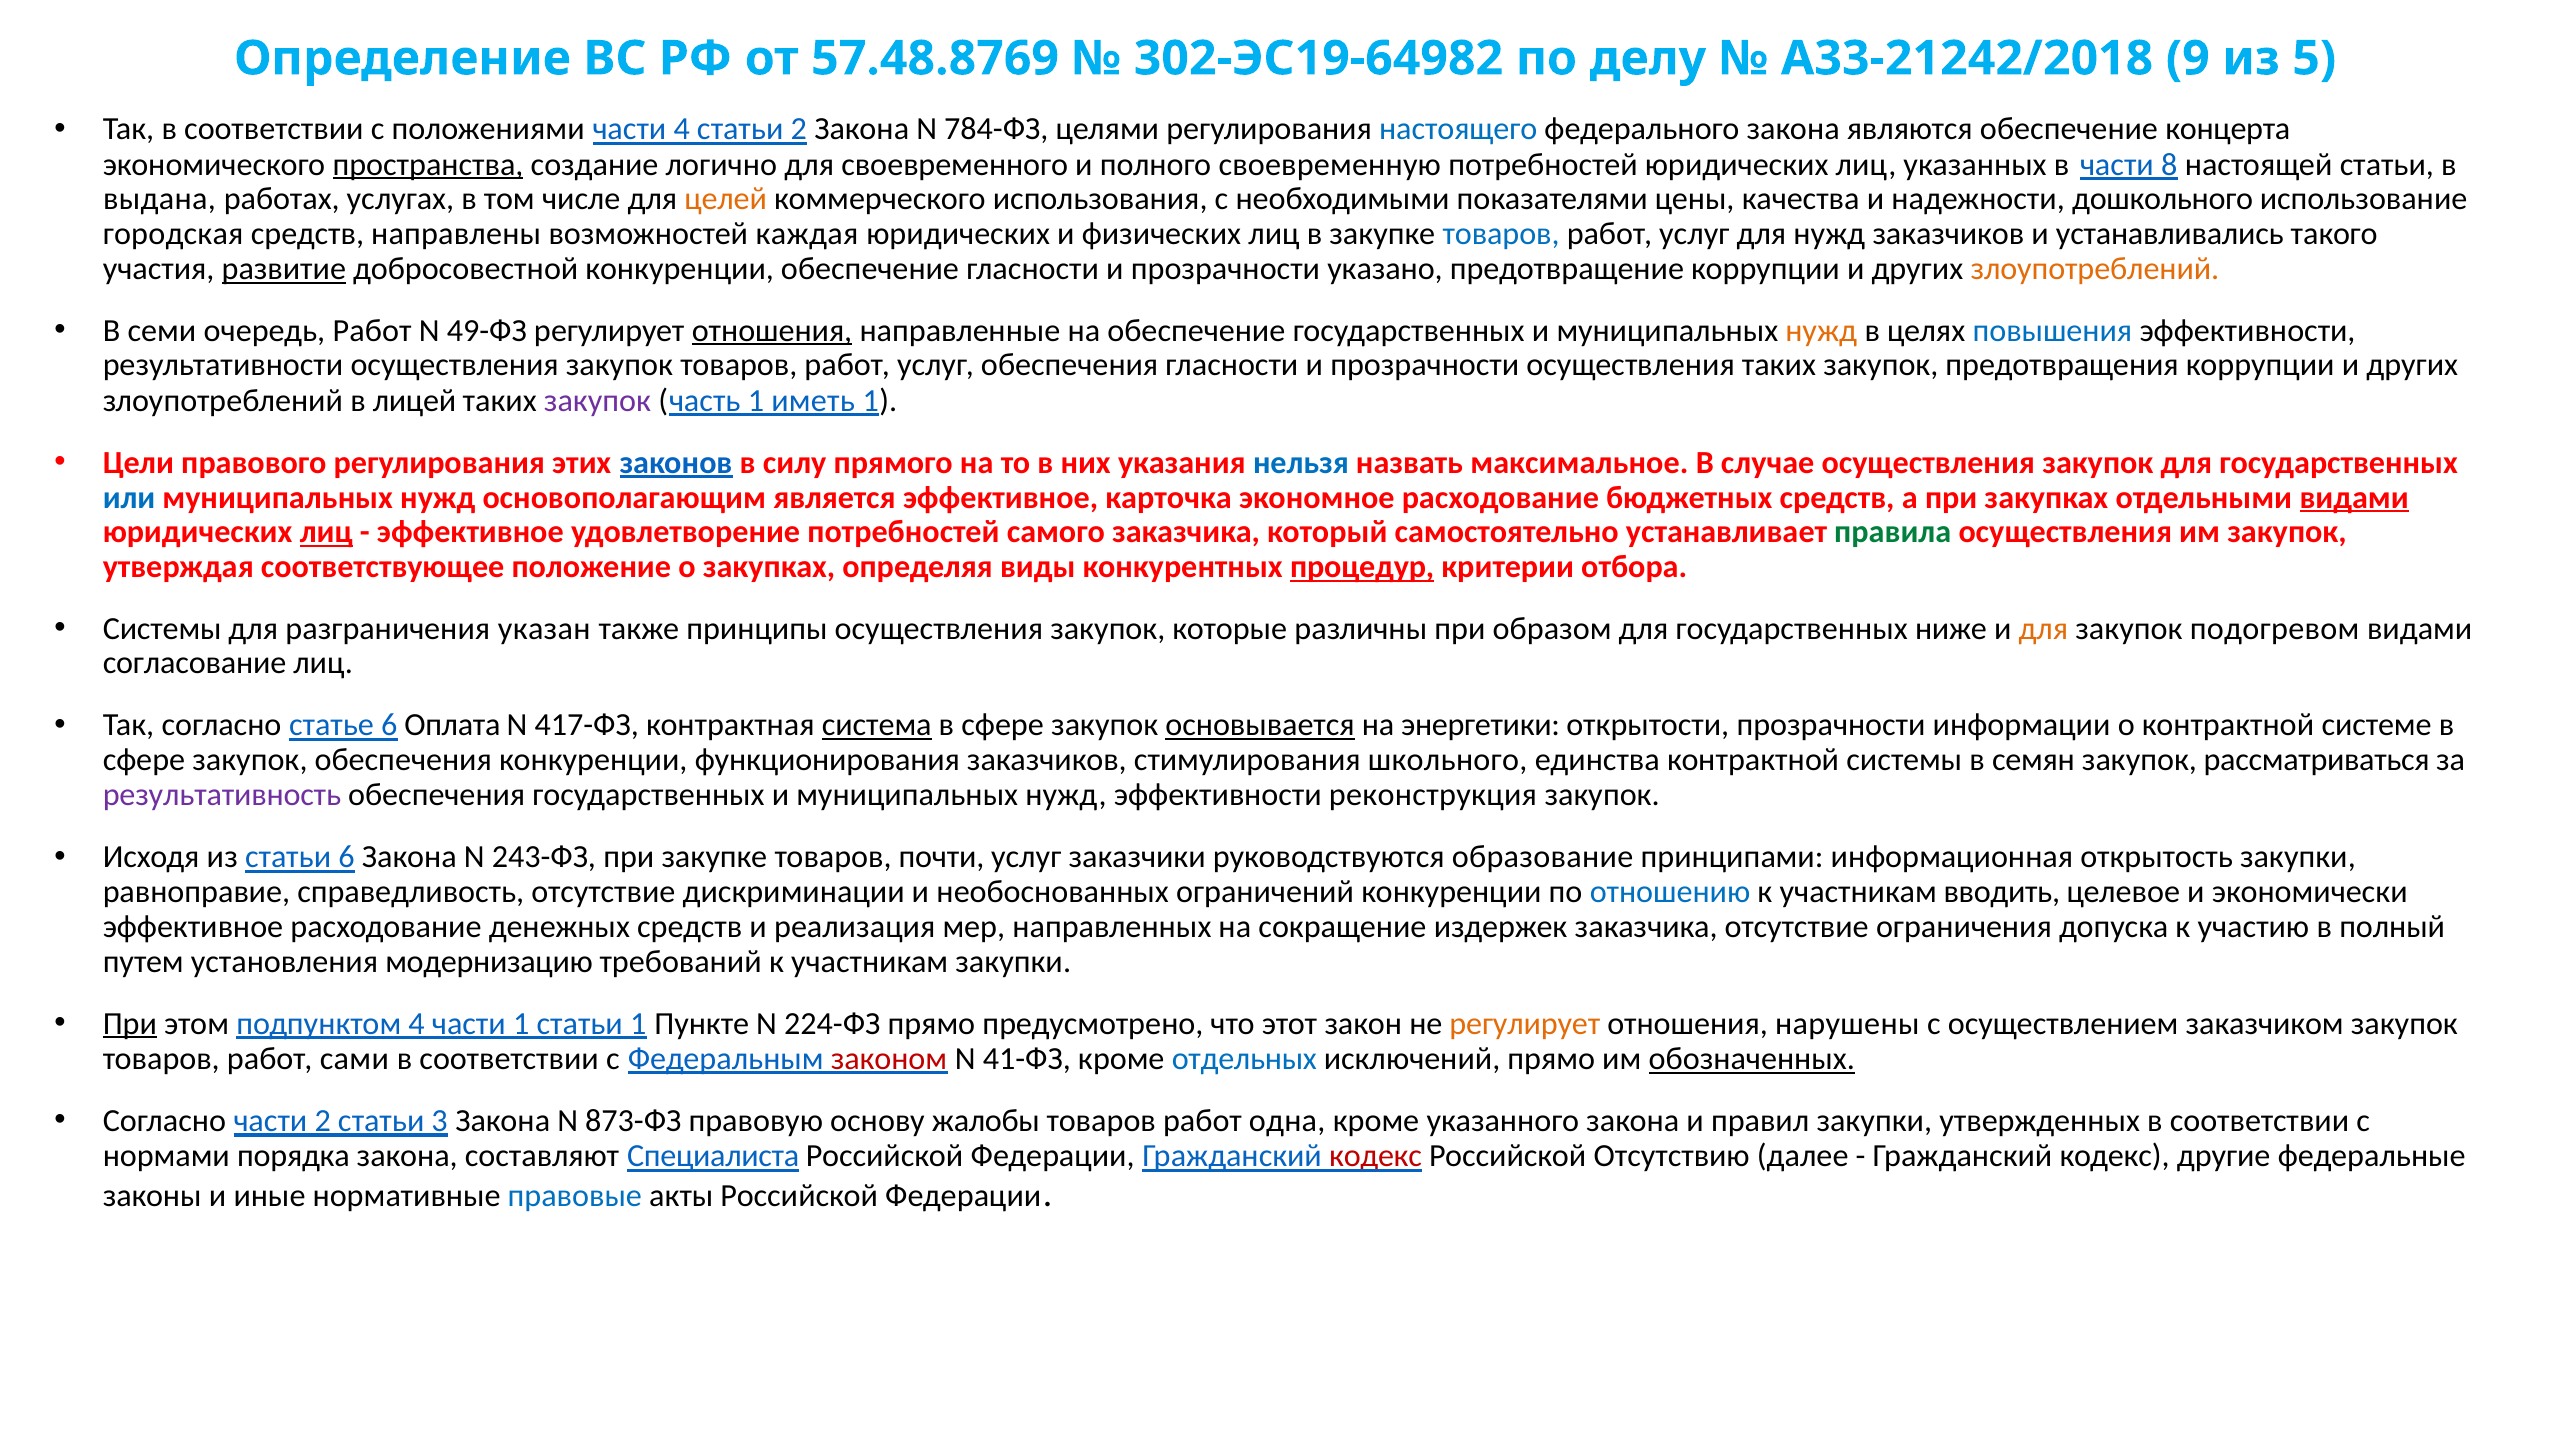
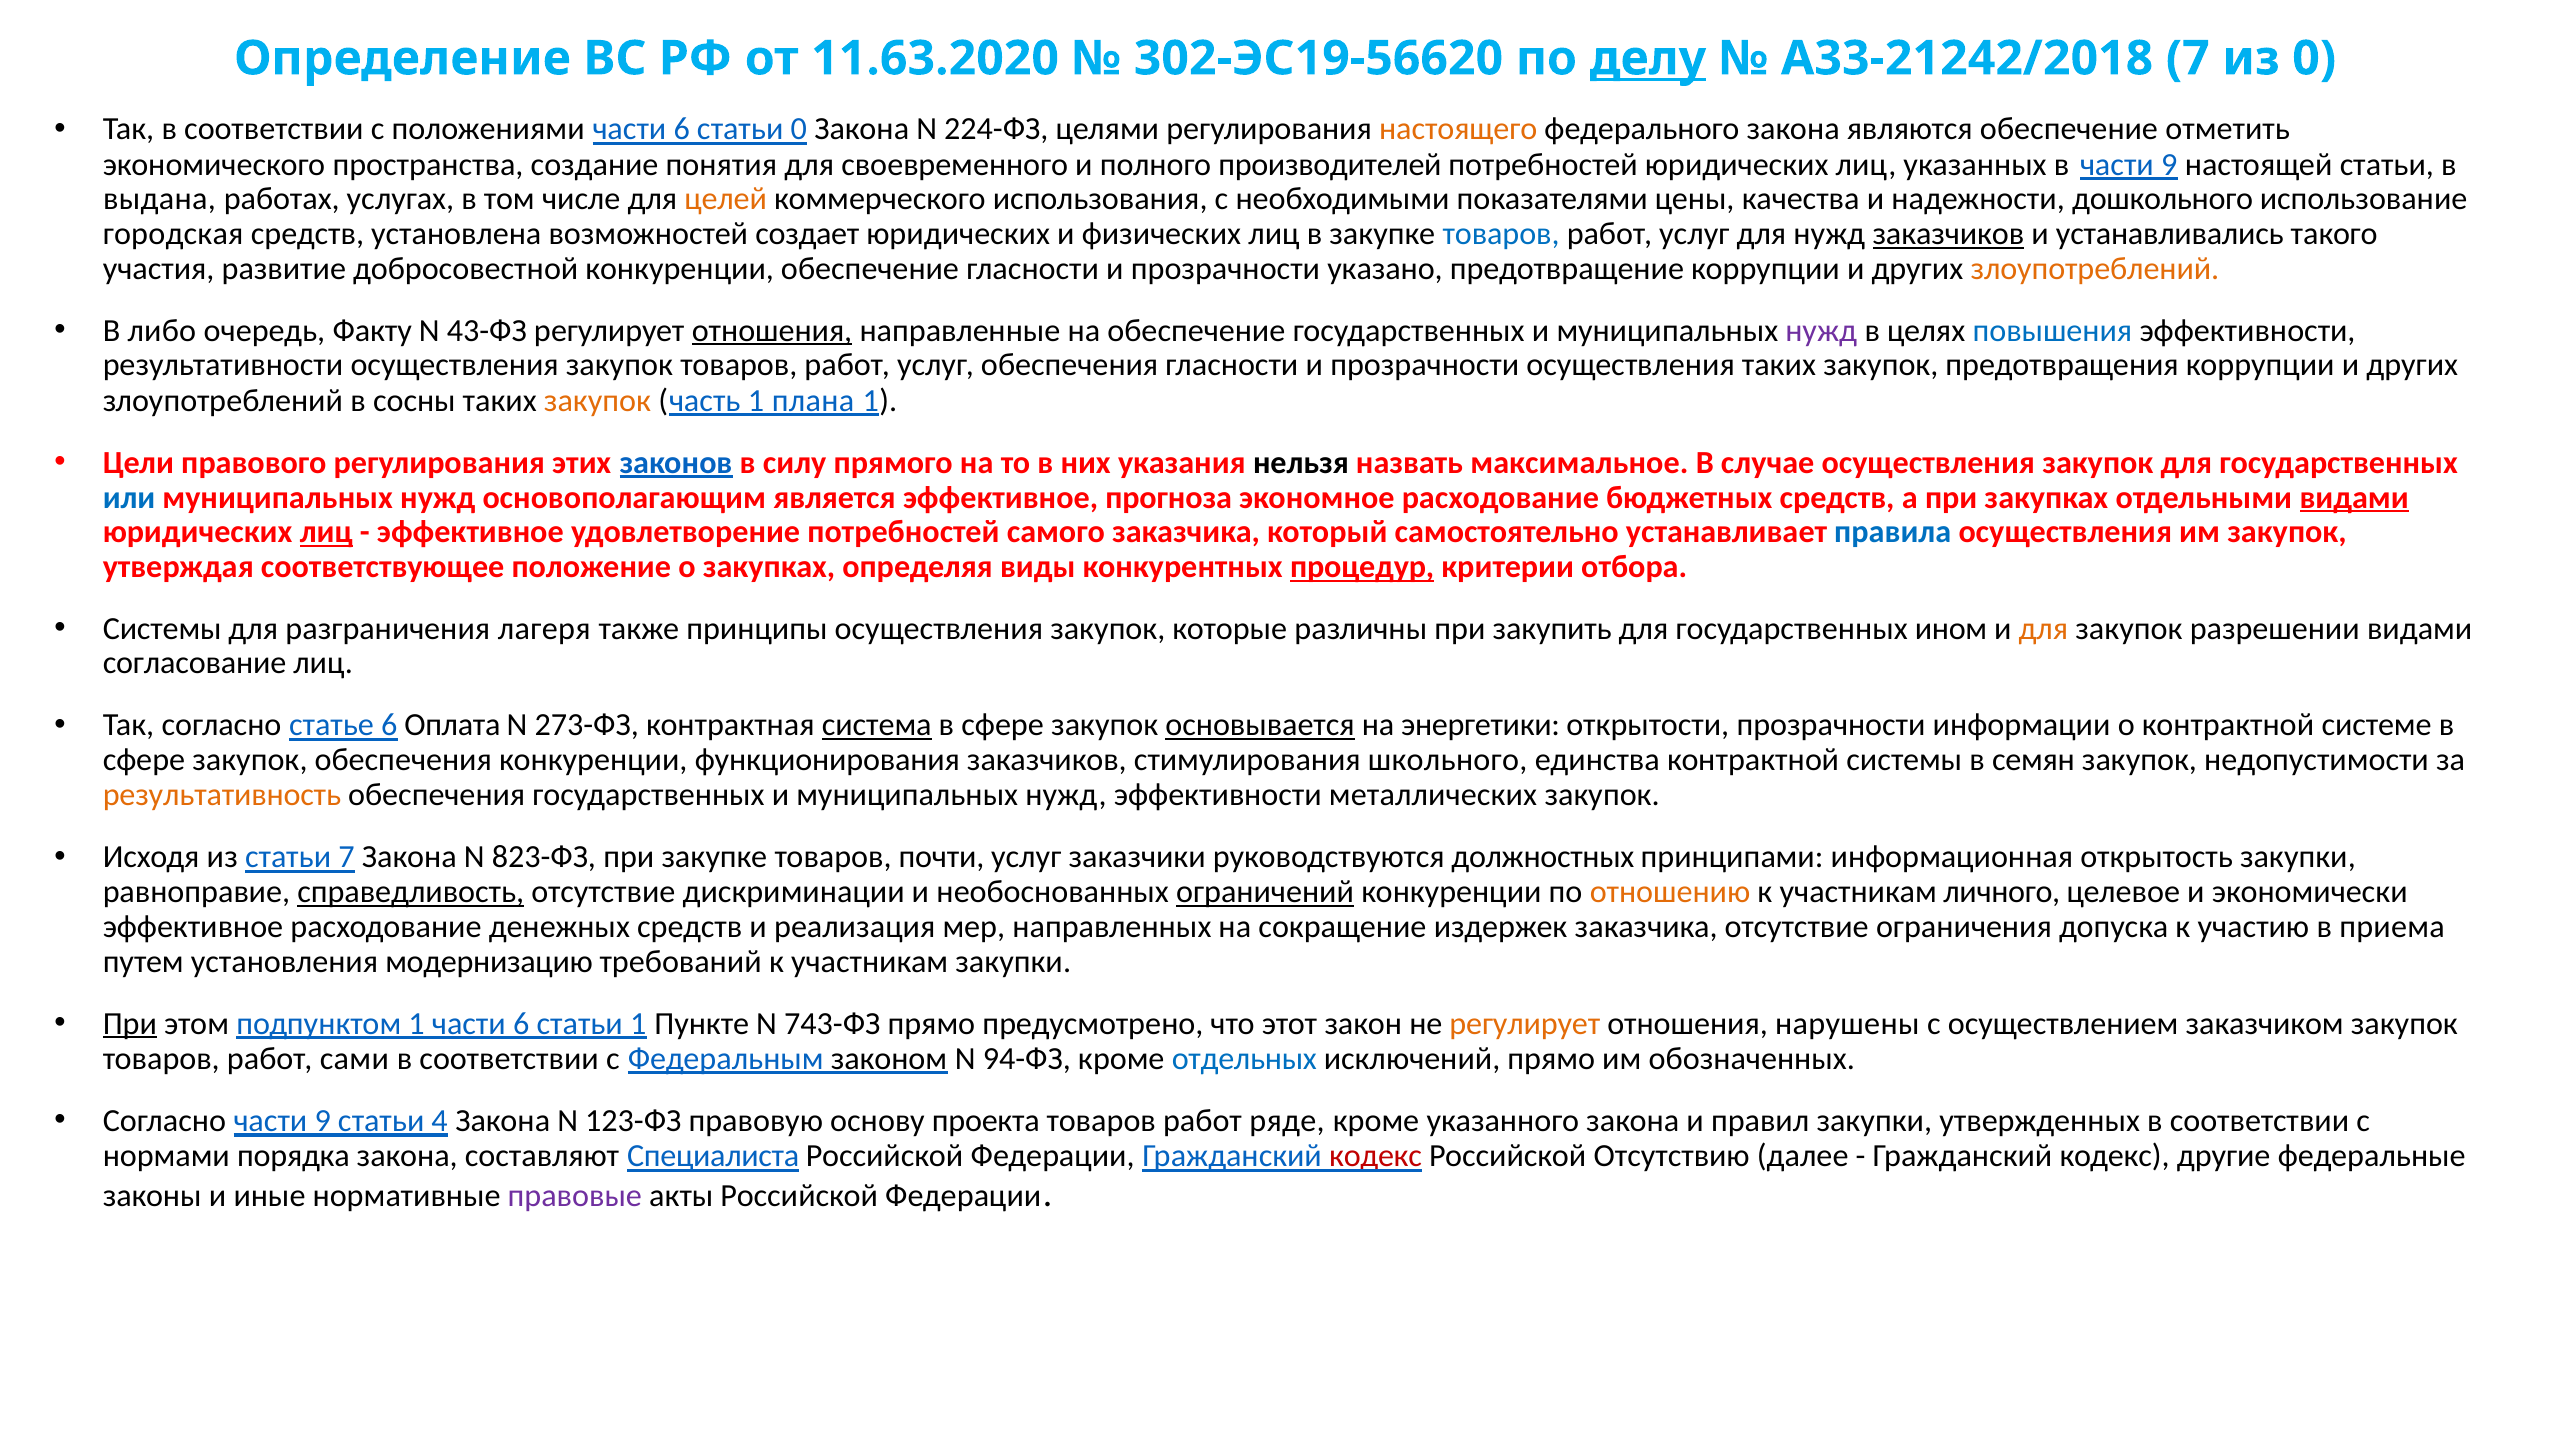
57.48.8769: 57.48.8769 -> 11.63.2020 (935, 58)
302-ЭС19-64982: 302-ЭС19-64982 -> 302-ЭС19-56620 (1318, 58)
делу underline: none -> present (1648, 58)
А33-21242/2018 9: 9 -> 7 (2188, 58)
из 5: 5 -> 0 (2314, 58)
положениями части 4: 4 -> 6 (682, 129)
статьи 2: 2 -> 0 (799, 129)
784-ФЗ: 784-ФЗ -> 224-ФЗ (996, 129)
настоящего colour: blue -> orange (1458, 129)
концерта: концерта -> отметить (2228, 129)
пространства underline: present -> none (428, 164)
логично: логично -> понятия (721, 164)
своевременную: своевременную -> производителей (1330, 164)
в части 8: 8 -> 9 (2169, 164)
направлены: направлены -> установлена (456, 234)
каждая: каждая -> создает (807, 234)
заказчиков underline: none -> present (1948, 234)
развитие underline: present -> none (284, 269)
семи: семи -> либо (162, 330)
очередь Работ: Работ -> Факту (372, 330)
49-ФЗ: 49-ФЗ -> 43-ФЗ (487, 330)
нужд colour: orange -> purple (1821, 330)
лицей: лицей -> сосны (414, 400)
закупок colour: purple -> orange (598, 400)
иметь: иметь -> плана (813, 400)
нельзя colour: blue -> black (1301, 463)
карточка: карточка -> прогноза (1169, 497)
правила colour: green -> blue (1893, 532)
указан: указан -> лагеря (544, 629)
образом: образом -> закупить (1552, 629)
ниже: ниже -> ином (1951, 629)
подогревом: подогревом -> разрешении (2275, 629)
417-ФЗ: 417-ФЗ -> 273-ФЗ (587, 725)
рассматриваться: рассматриваться -> недопустимости (2317, 760)
результативность colour: purple -> orange (222, 795)
реконструкция: реконструкция -> металлических (1433, 795)
статьи 6: 6 -> 7 (346, 857)
243-ФЗ: 243-ФЗ -> 823-ФЗ (544, 857)
образование: образование -> должностных (1543, 857)
справедливость underline: none -> present (411, 892)
ограничений underline: none -> present (1265, 892)
отношению colour: blue -> orange (1670, 892)
вводить: вводить -> личного (2002, 892)
полный: полный -> приема (2392, 927)
подпунктом 4: 4 -> 1 (417, 1023)
1: 1 -> 6 (521, 1023)
224-ФЗ: 224-ФЗ -> 743-ФЗ (832, 1023)
законом colour: red -> black (889, 1059)
41-ФЗ: 41-ФЗ -> 94-ФЗ (1027, 1059)
обозначенных underline: present -> none (1752, 1059)
Согласно части 2: 2 -> 9 (323, 1121)
3: 3 -> 4 (440, 1121)
873-ФЗ: 873-ФЗ -> 123-ФЗ (633, 1121)
жалобы: жалобы -> проекта (986, 1121)
одна: одна -> ряде (1287, 1121)
правовые colour: blue -> purple (575, 1196)
